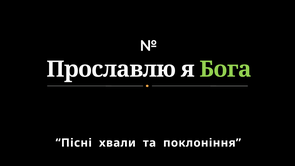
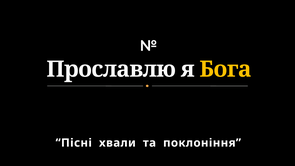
Бога colour: light green -> yellow (225, 69)
